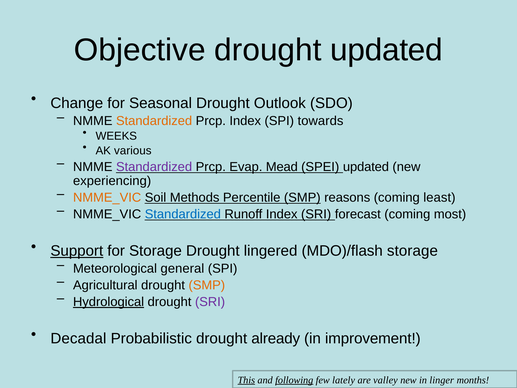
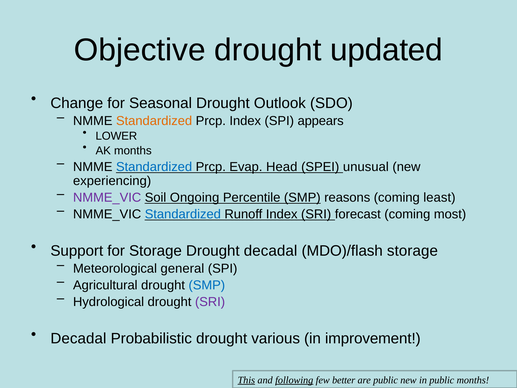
towards: towards -> appears (321, 121)
WEEKS: WEEKS -> LOWER (116, 136)
AK various: various -> months (133, 151)
Standardized colour: purple -> blue (154, 167)
Mead: Mead -> Head (282, 167)
SPEI updated: updated -> unusual (366, 167)
NMME_VIC colour: orange -> purple (107, 197)
Methods: Methods -> Ongoing (195, 197)
Support underline: present -> none (77, 251)
Drought lingered: lingered -> decadal (271, 251)
SMP colour: orange -> blue (207, 285)
Hydrological underline: present -> none (109, 302)
already: already -> various (276, 338)
lately: lately -> better (344, 380)
are valley: valley -> public (386, 380)
in linger: linger -> public (442, 380)
